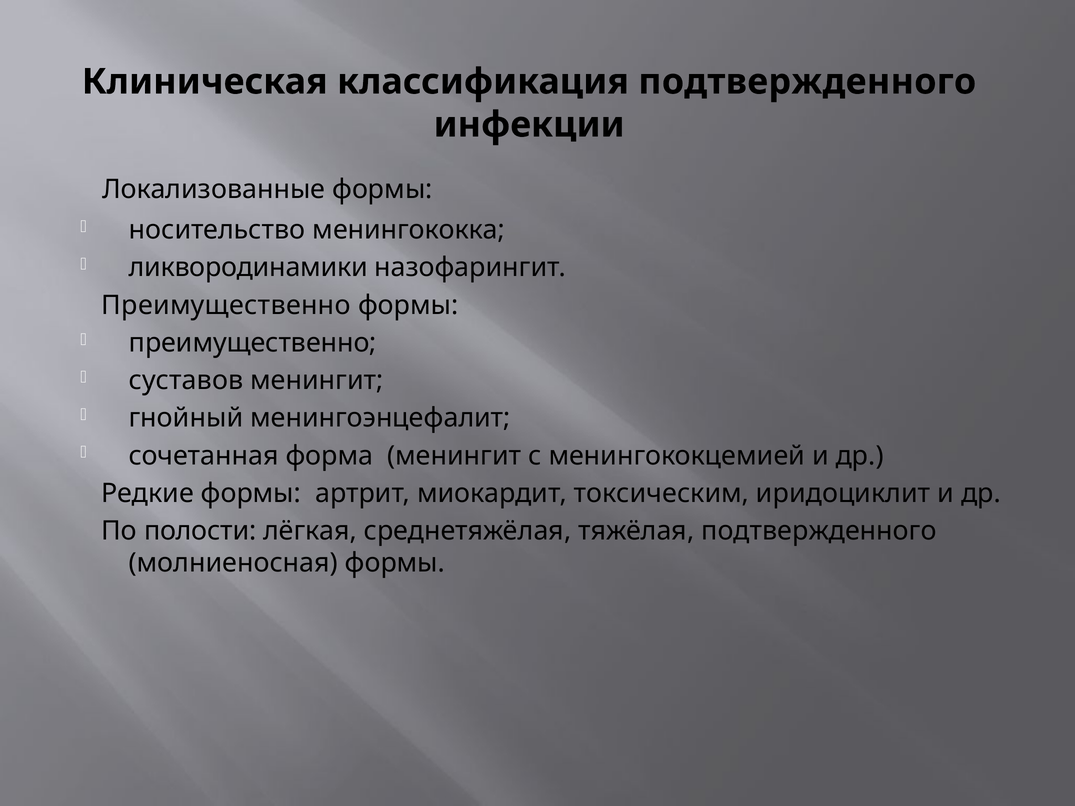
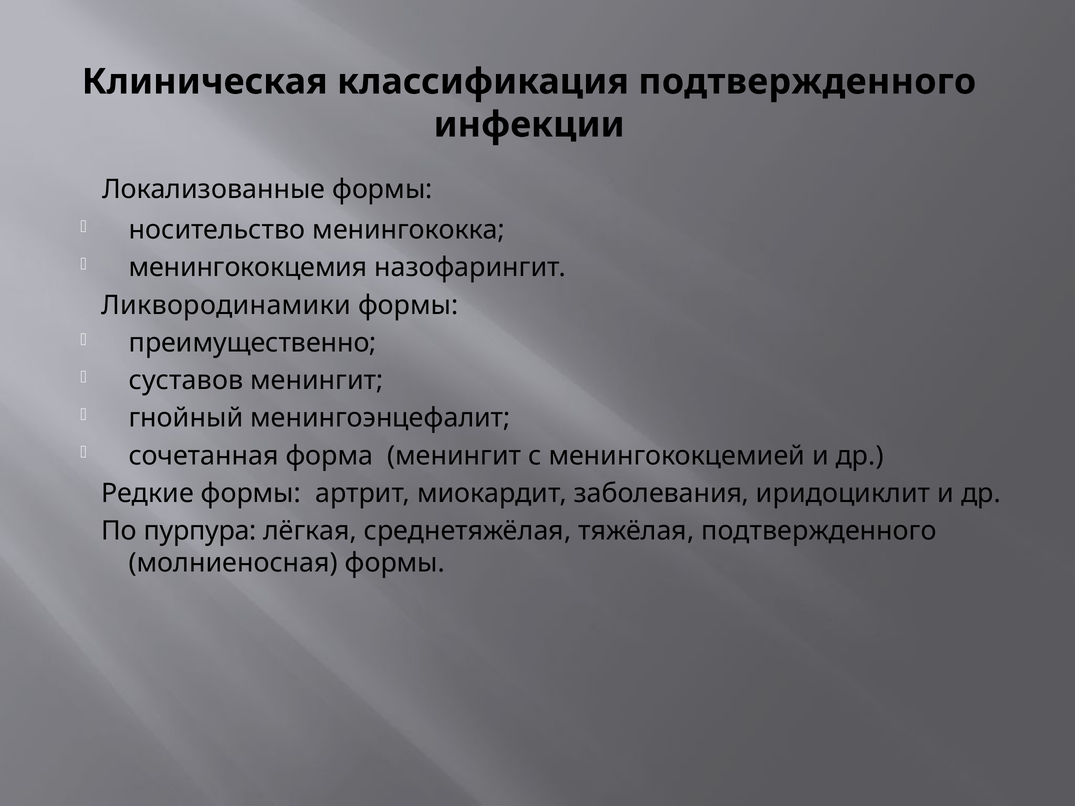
ликвородинамики: ликвородинамики -> менингококцемия (248, 268)
Преимущественно: Преимущественно -> Ликвородинамики (226, 305)
токсическим: токсическим -> заболевания (661, 493)
полости: полости -> пурпура (200, 531)
